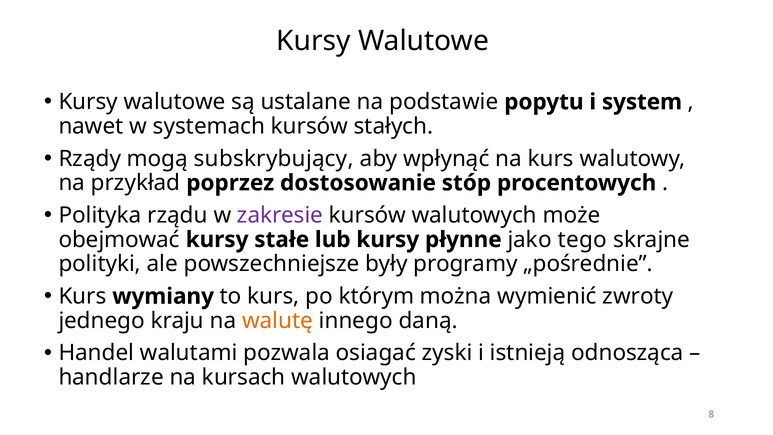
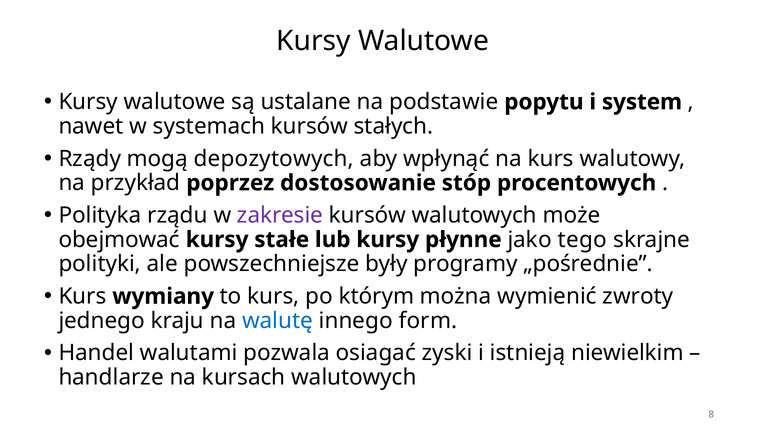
subskrybujący: subskrybujący -> depozytowych (274, 159)
walutę colour: orange -> blue (278, 321)
daną: daną -> form (428, 321)
odnosząca: odnosząca -> niewielkim (627, 353)
